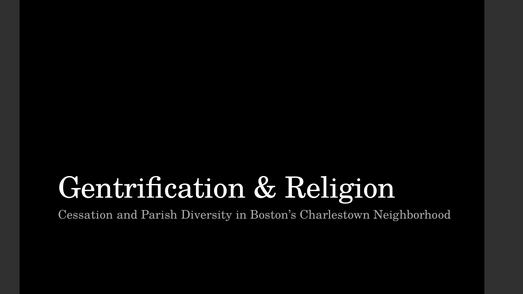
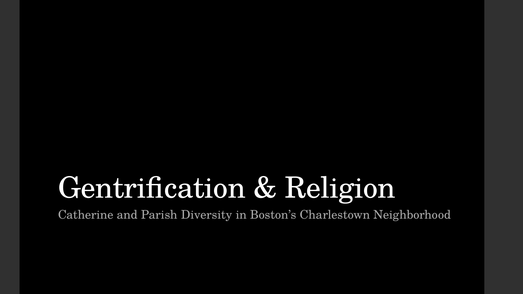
Cessation: Cessation -> Catherine (86, 215)
